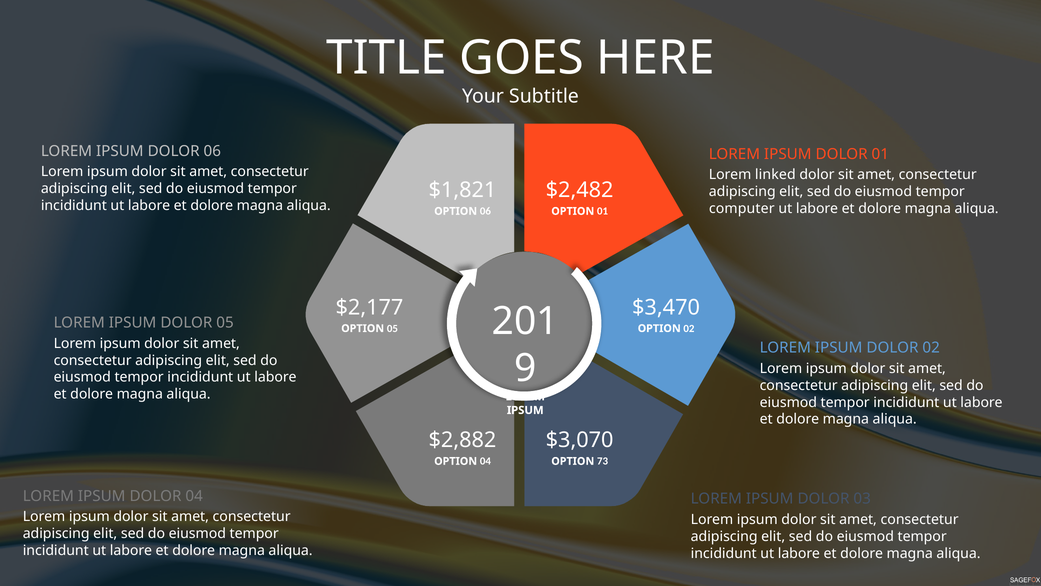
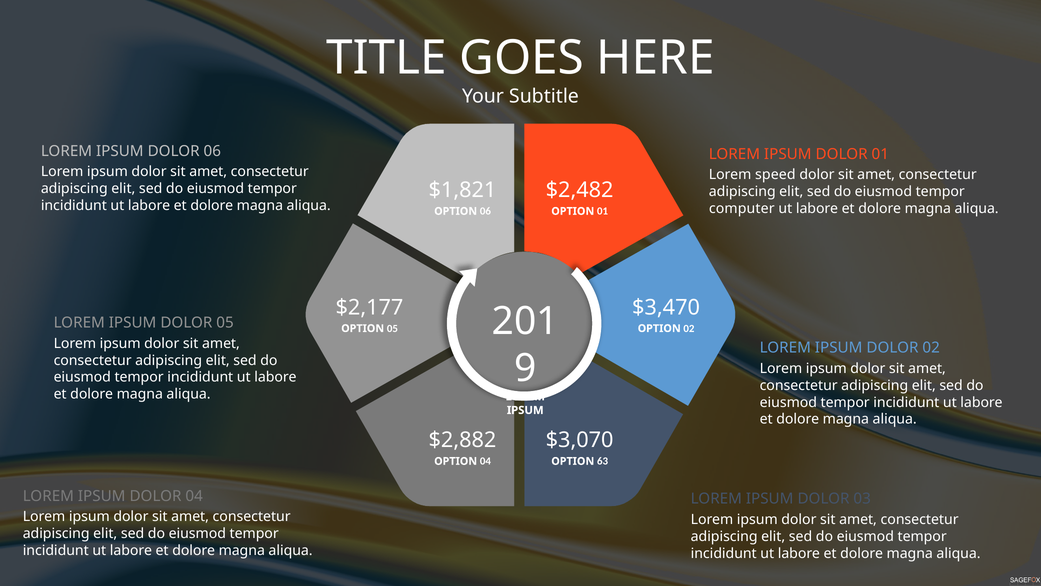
linked: linked -> speed (775, 174)
73: 73 -> 63 (603, 461)
